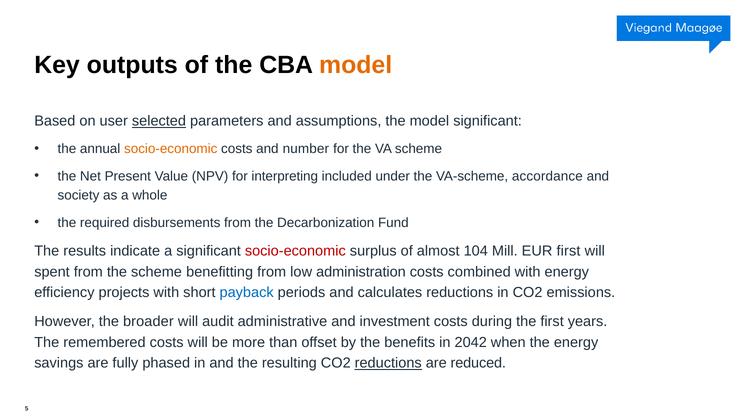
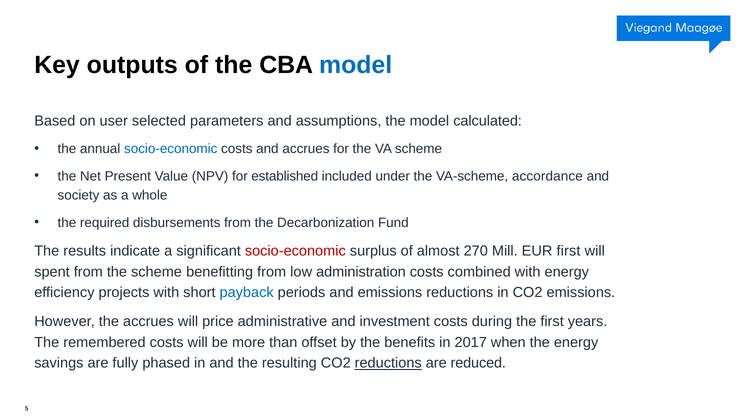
model colour: orange -> blue (356, 65)
selected underline: present -> none (159, 121)
model significant: significant -> calculated (488, 121)
socio-economic colour: orange -> blue (171, 149)
and number: number -> accrues (306, 149)
interpreting: interpreting -> established (285, 176)
104: 104 -> 270 (476, 251)
and calculates: calculates -> emissions (390, 292)
the broader: broader -> accrues (148, 321)
audit: audit -> price (218, 321)
2042: 2042 -> 2017 (471, 342)
